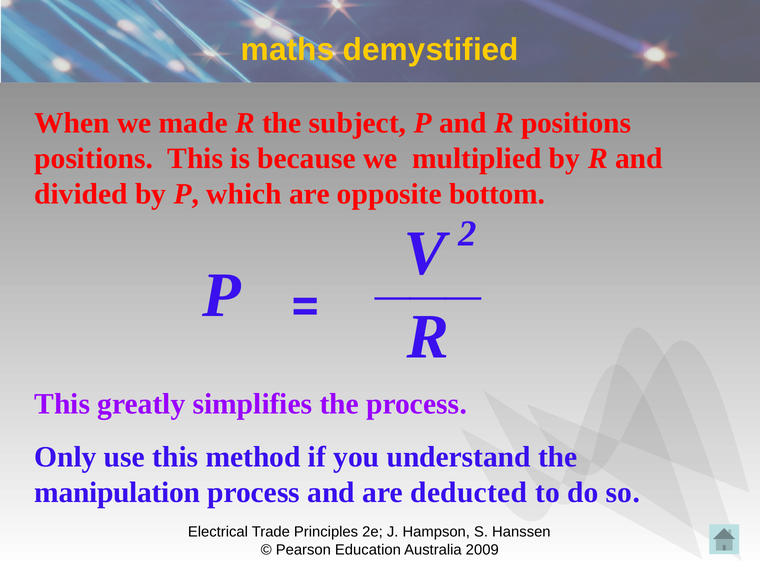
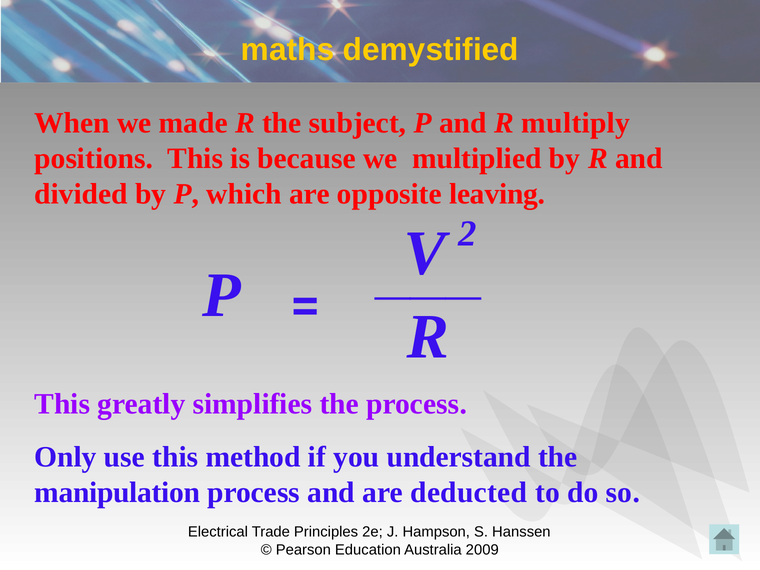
R positions: positions -> multiply (576, 123)
bottom: bottom -> leaving (497, 194)
